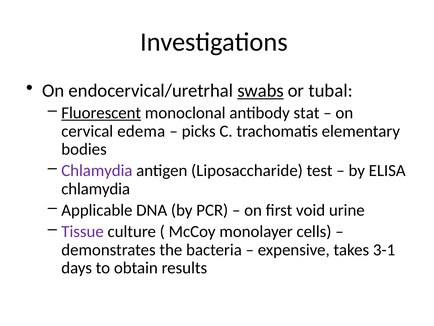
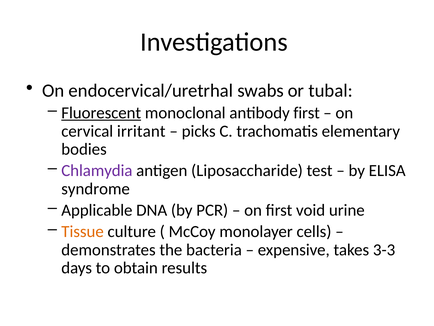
swabs underline: present -> none (261, 91)
antibody stat: stat -> first (307, 113)
edema: edema -> irritant (141, 131)
chlamydia: chlamydia -> syndrome (96, 189)
Tissue colour: purple -> orange (83, 231)
3-1: 3-1 -> 3-3 (384, 249)
